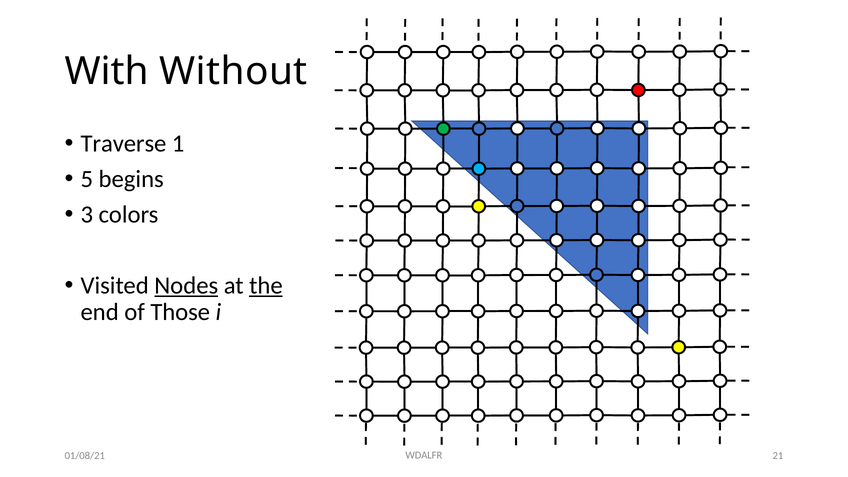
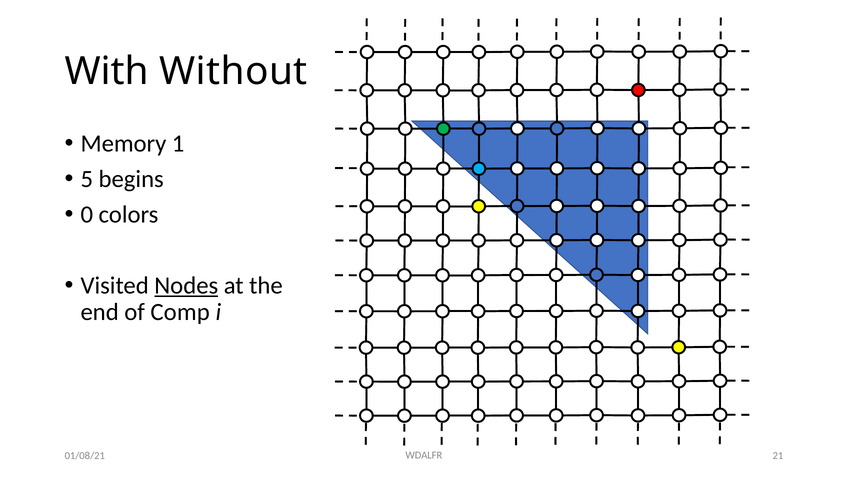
Traverse: Traverse -> Memory (123, 143)
3: 3 -> 0 (87, 214)
the underline: present -> none (266, 286)
Those: Those -> Comp (180, 312)
